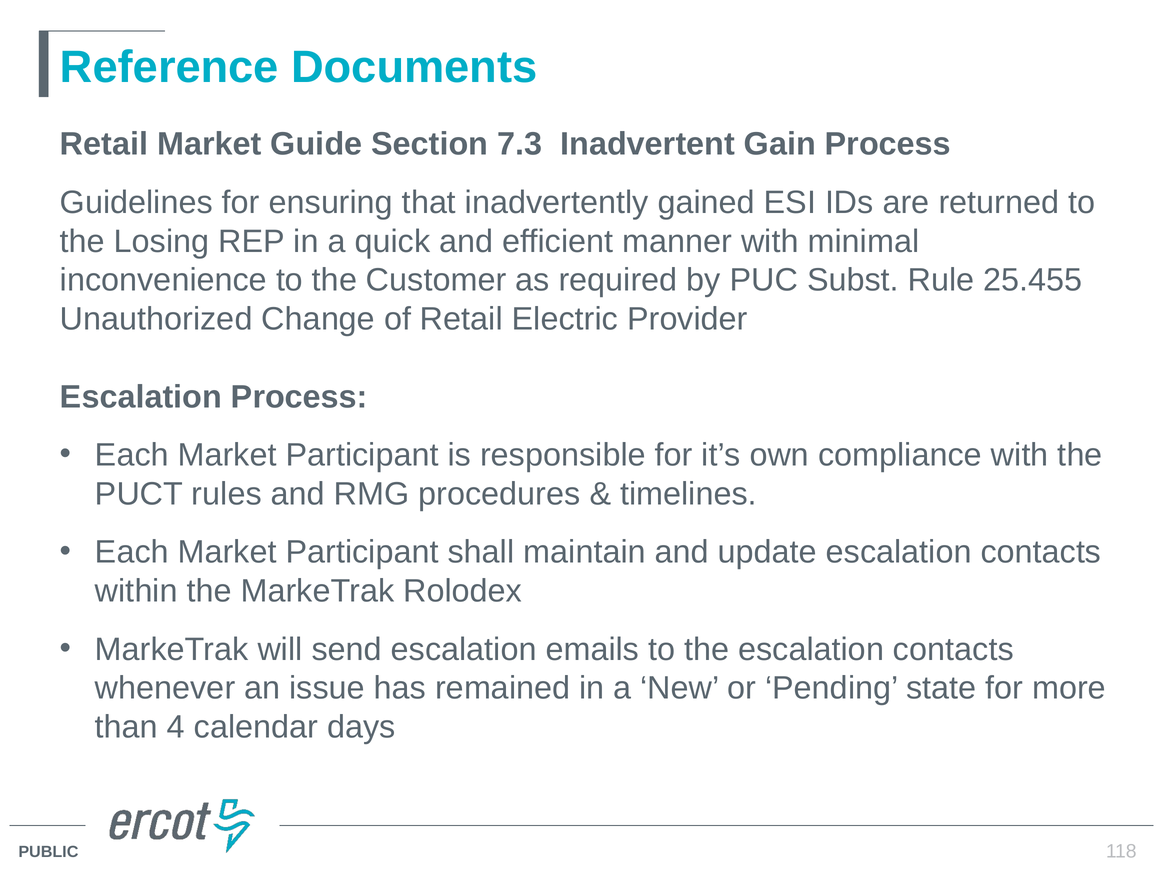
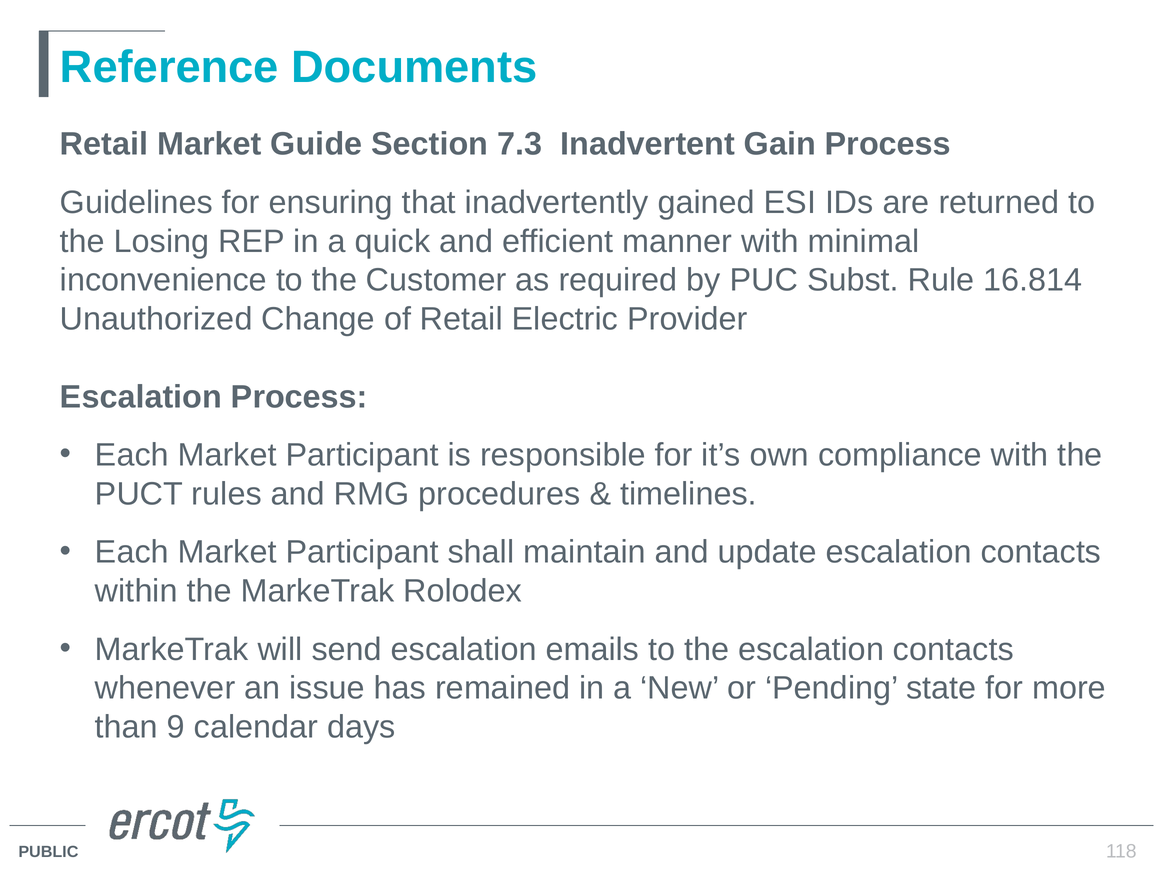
25.455: 25.455 -> 16.814 (1033, 280)
4: 4 -> 9 (176, 727)
